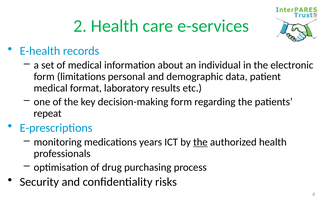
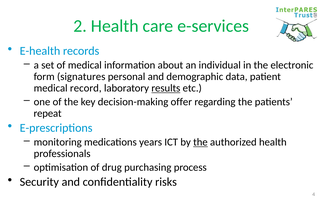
limitations: limitations -> signatures (81, 77)
format: format -> record (86, 88)
results underline: none -> present (166, 88)
decision-making form: form -> offer (181, 102)
